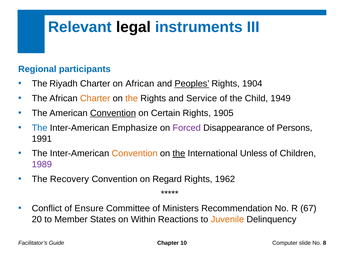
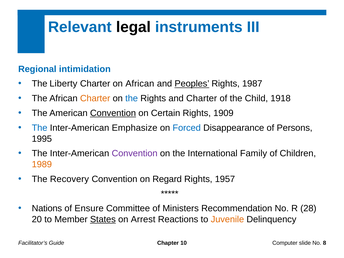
participants: participants -> intimidation (85, 69)
Riyadh: Riyadh -> Liberty (63, 84)
1904: 1904 -> 1987 (252, 84)
the colour: orange -> blue (132, 98)
and Service: Service -> Charter (202, 98)
1949: 1949 -> 1918 (281, 98)
1905: 1905 -> 1909 (223, 113)
Forced colour: purple -> blue (187, 128)
1991: 1991 -> 1995 (42, 139)
Convention colour: orange -> purple (135, 153)
the underline: present -> none (179, 153)
Unless: Unless -> Family (254, 153)
1989 colour: purple -> orange (42, 164)
1962: 1962 -> 1957 (225, 179)
Conflict: Conflict -> Nations (47, 208)
67: 67 -> 28 (308, 208)
States underline: none -> present (103, 219)
Within: Within -> Arrest (143, 219)
